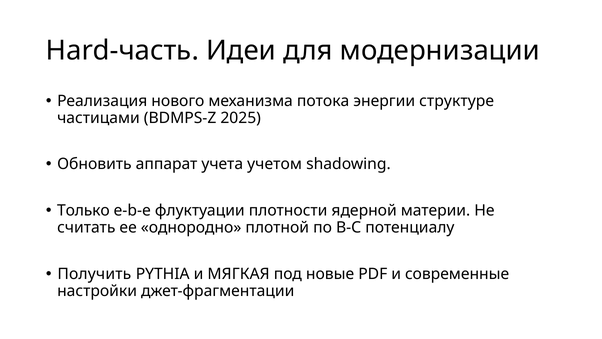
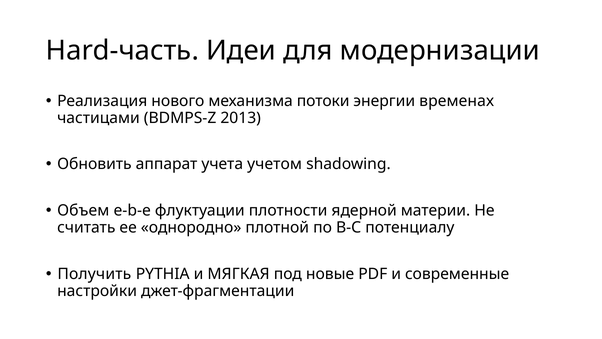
потока: потока -> потоки (323, 101)
структуре: структуре -> временах (457, 101)
2025: 2025 -> 2013 (241, 118)
Только: Только -> Объем (83, 210)
